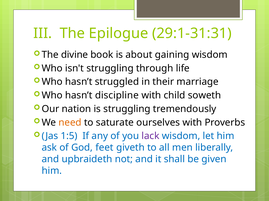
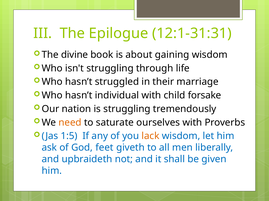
29:1-31:31: 29:1-31:31 -> 12:1-31:31 (192, 34)
discipline: discipline -> individual (117, 96)
soweth: soweth -> forsake (205, 96)
lack colour: purple -> orange (150, 136)
